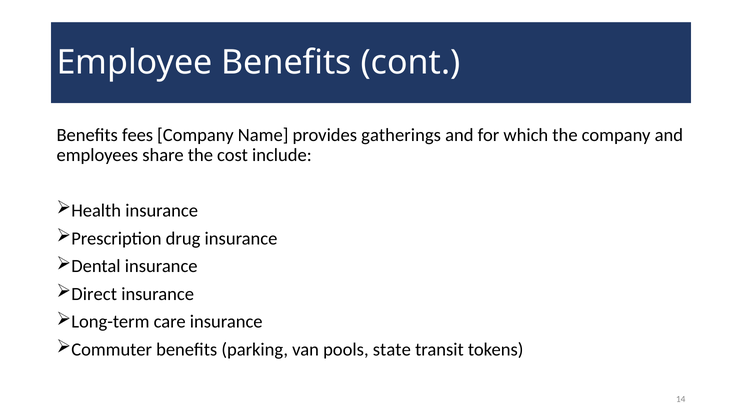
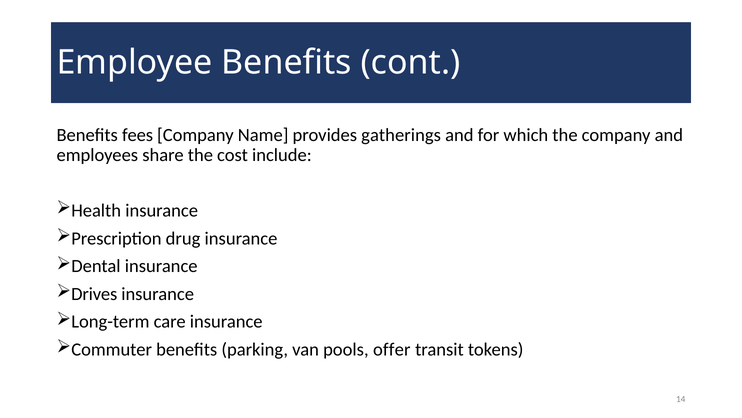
Direct: Direct -> Drives (94, 294)
state: state -> offer (392, 349)
